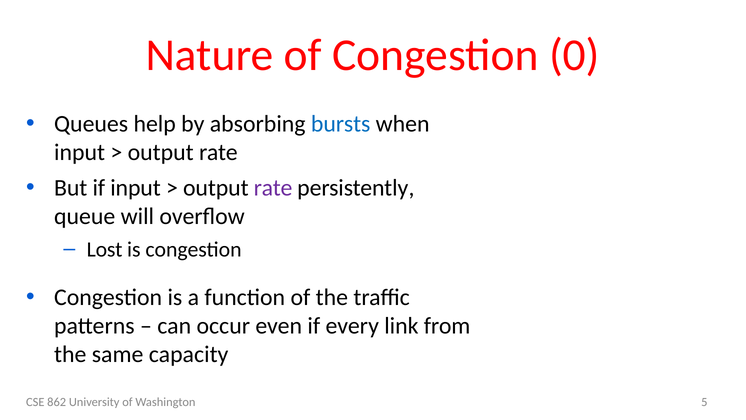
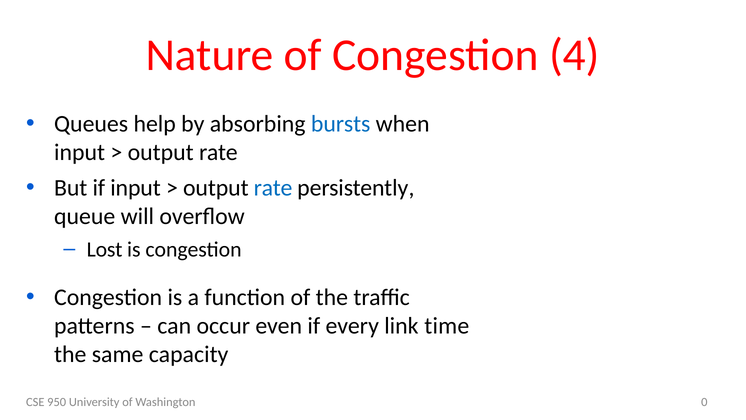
0: 0 -> 4 (574, 55)
rate colour: purple -> blue (273, 188)
from: from -> time (447, 326)
862: 862 -> 950 (57, 402)
5: 5 -> 0 (704, 402)
